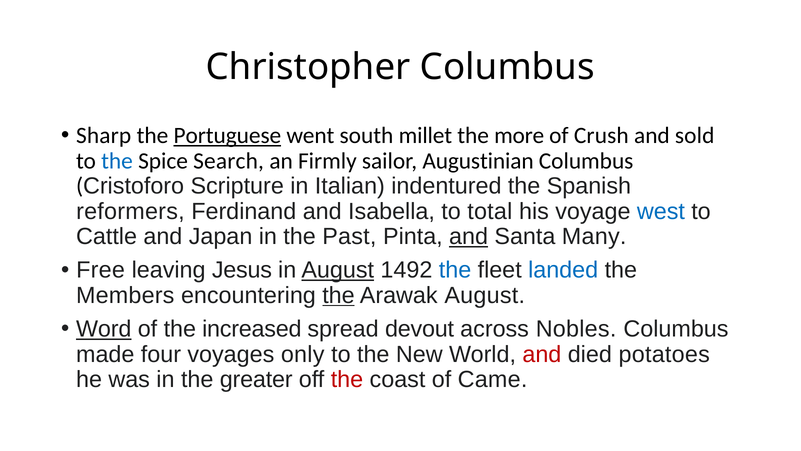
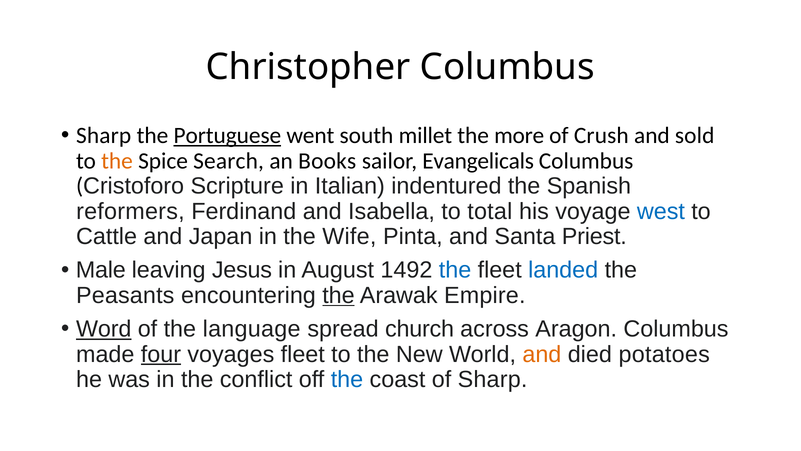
the colour: blue -> orange (117, 161)
Firmly: Firmly -> Books (327, 161)
Augustinian: Augustinian -> Evangelicals (478, 161)
Past: Past -> Wife (349, 236)
and underline: present -> none (469, 236)
Many: Many -> Priest (594, 236)
Free: Free -> Male (101, 270)
August underline: present -> none (338, 270)
Members: Members -> Peasants (125, 295)
Arawak August: August -> Empire (485, 295)
increased: increased -> language (252, 329)
devout: devout -> church (420, 329)
Nobles: Nobles -> Aragon (576, 329)
four underline: none -> present (161, 354)
voyages only: only -> fleet (303, 354)
and colour: red -> orange (542, 354)
greater: greater -> conflict (256, 379)
the colour: red -> blue (347, 379)
of Came: Came -> Sharp (493, 379)
